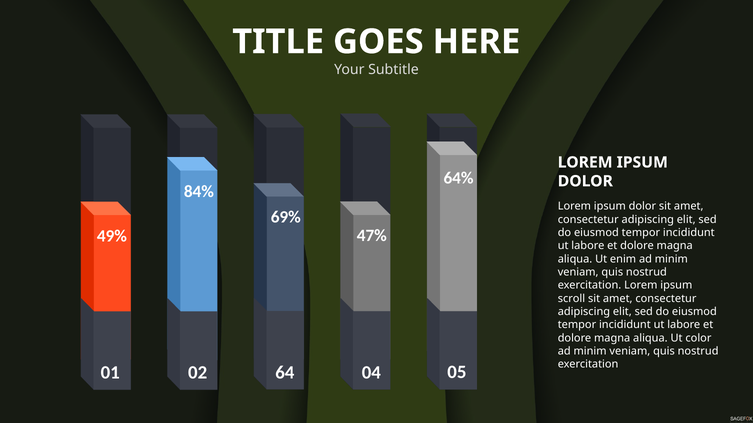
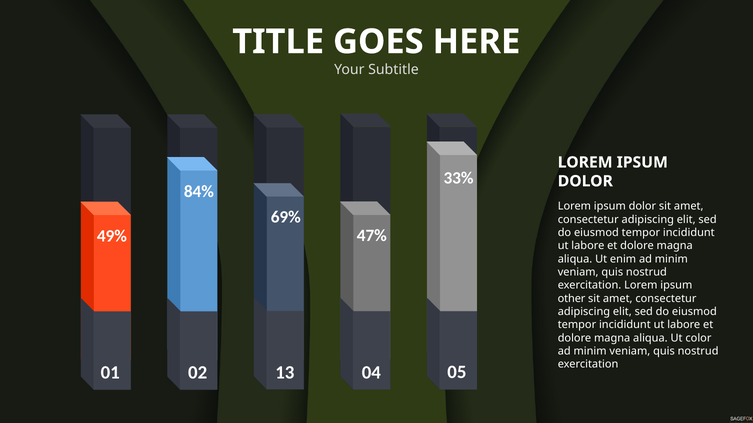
64%: 64% -> 33% (458, 178)
scroll: scroll -> other (572, 299)
64: 64 -> 13 (285, 373)
